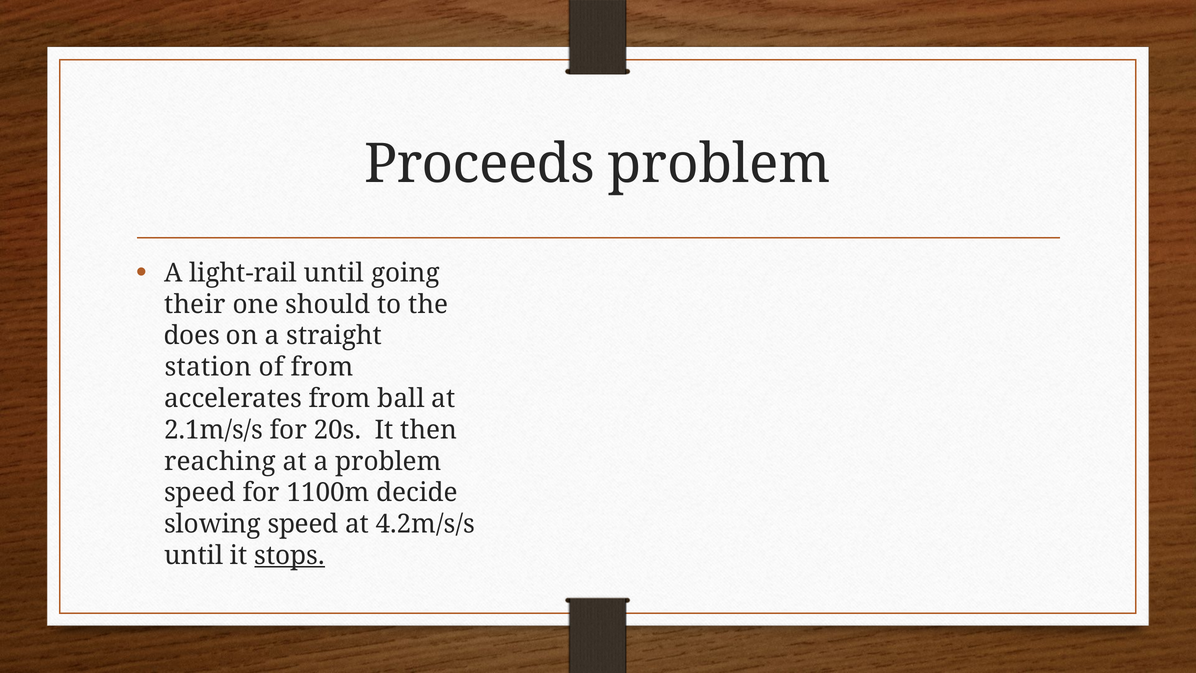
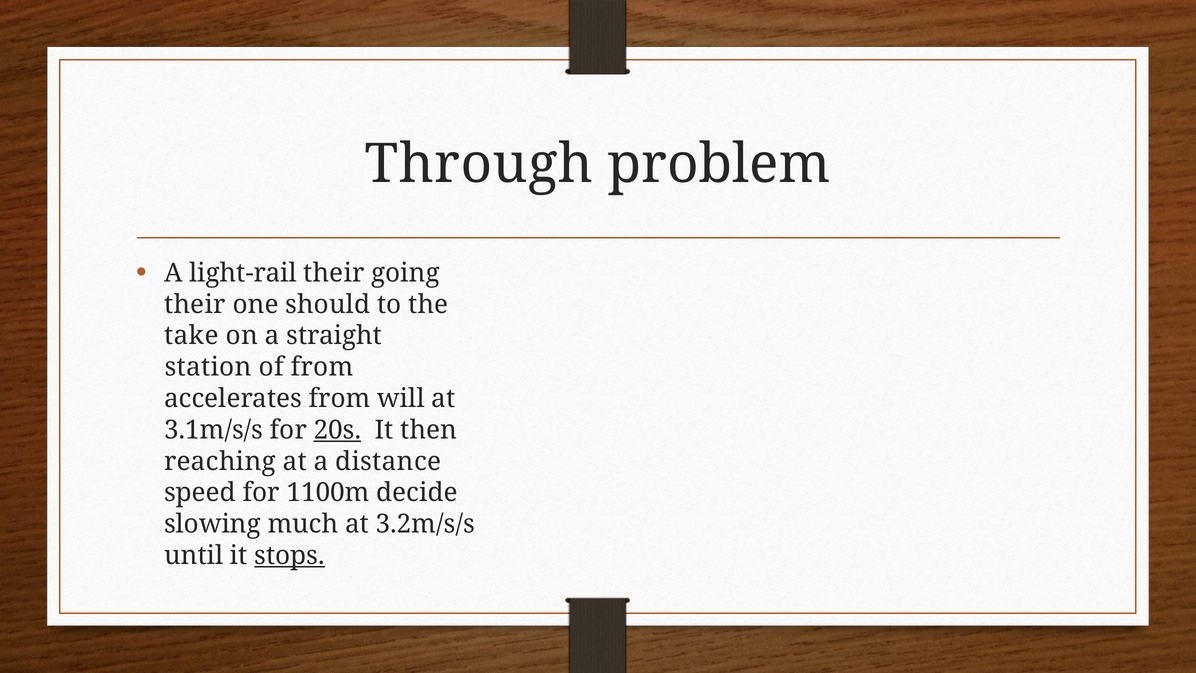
Proceeds: Proceeds -> Through (479, 164)
light-rail until: until -> their (334, 273)
does: does -> take (191, 336)
ball: ball -> will (401, 398)
2.1m/s/s: 2.1m/s/s -> 3.1m/s/s (214, 430)
20s underline: none -> present (337, 430)
a problem: problem -> distance (388, 461)
slowing speed: speed -> much (303, 524)
4.2m/s/s: 4.2m/s/s -> 3.2m/s/s (425, 524)
